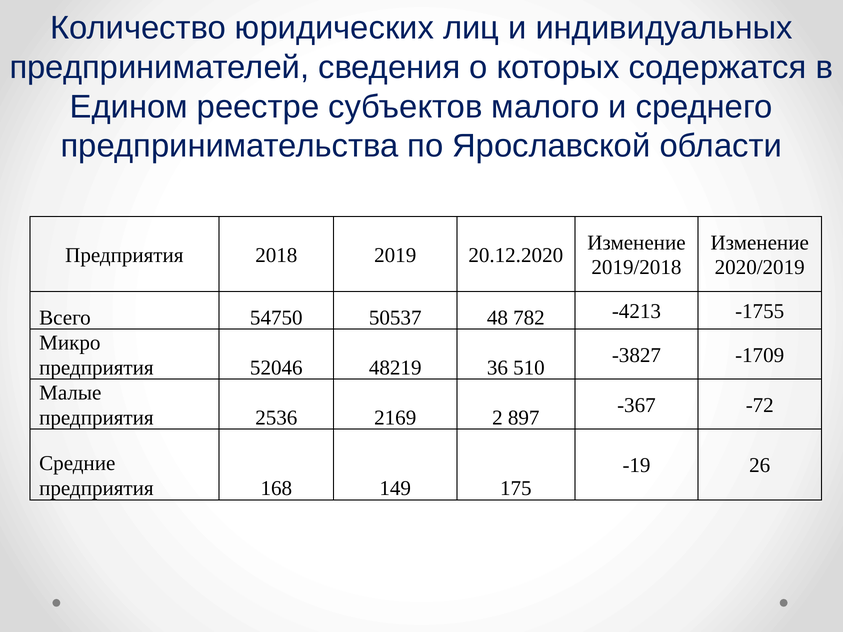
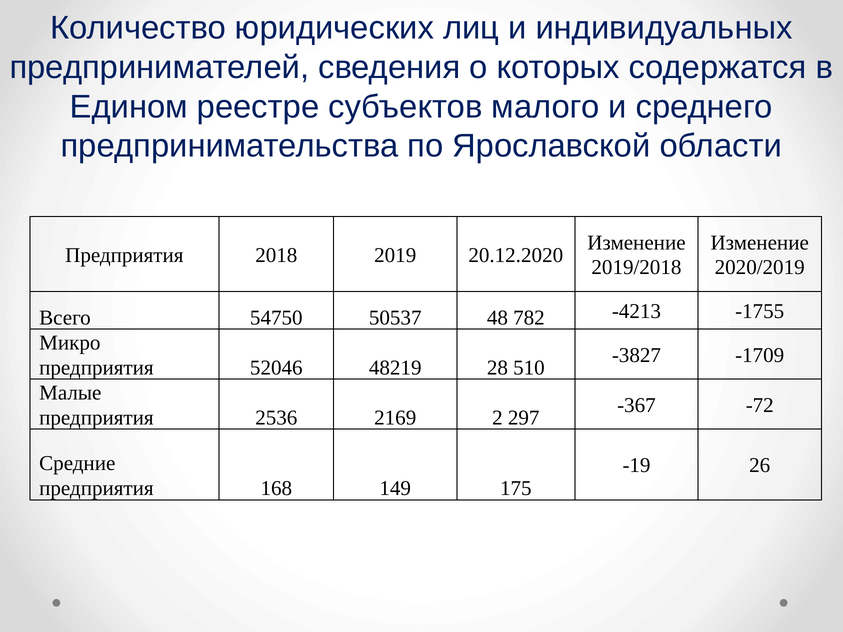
36: 36 -> 28 (497, 368)
897: 897 -> 297 (524, 418)
